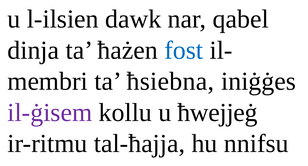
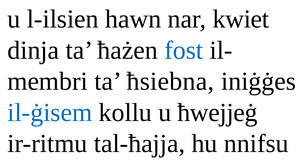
dawk: dawk -> hawn (133, 19)
qabel: qabel -> kwiet (241, 19)
il-ġisem colour: purple -> blue (50, 112)
